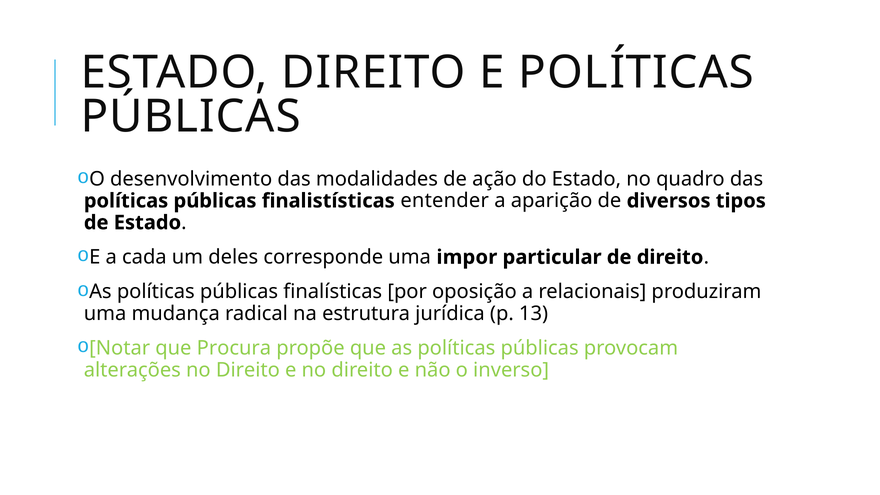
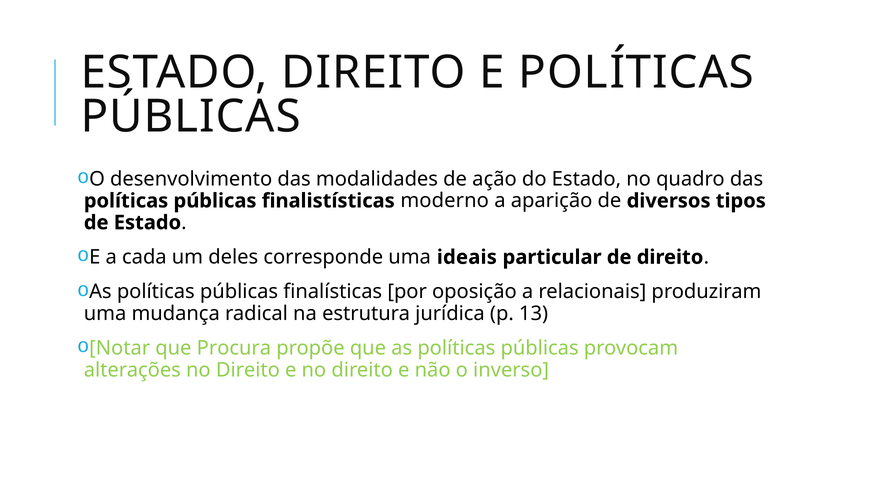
entender: entender -> moderno (445, 201)
impor: impor -> ideais (467, 257)
